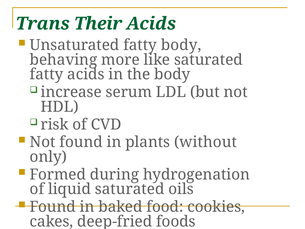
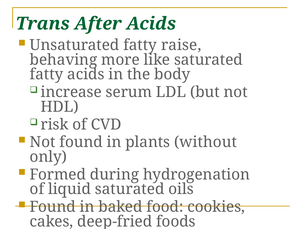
Their: Their -> After (98, 24)
fatty body: body -> raise (181, 45)
